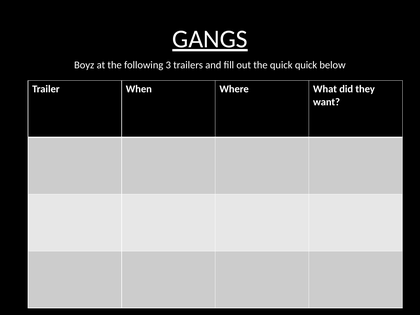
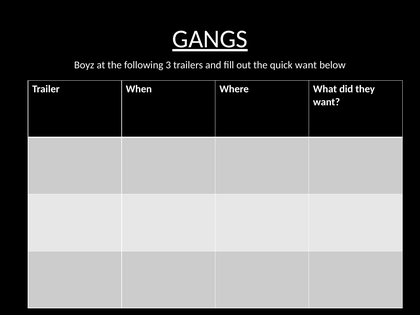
quick quick: quick -> want (306, 65)
